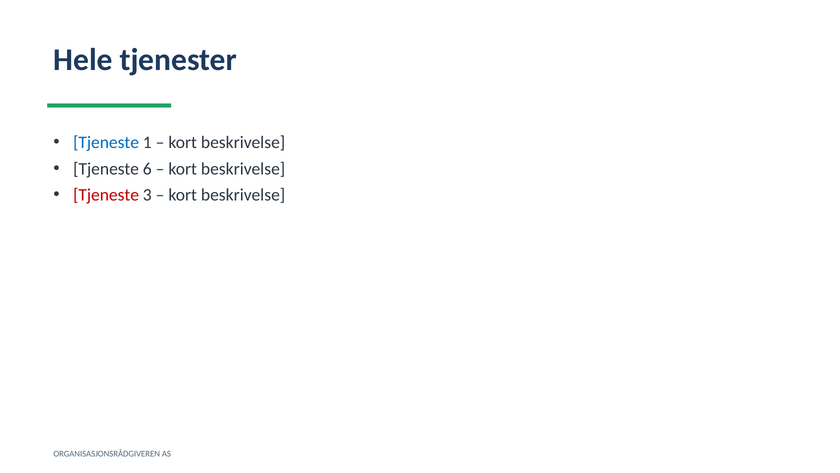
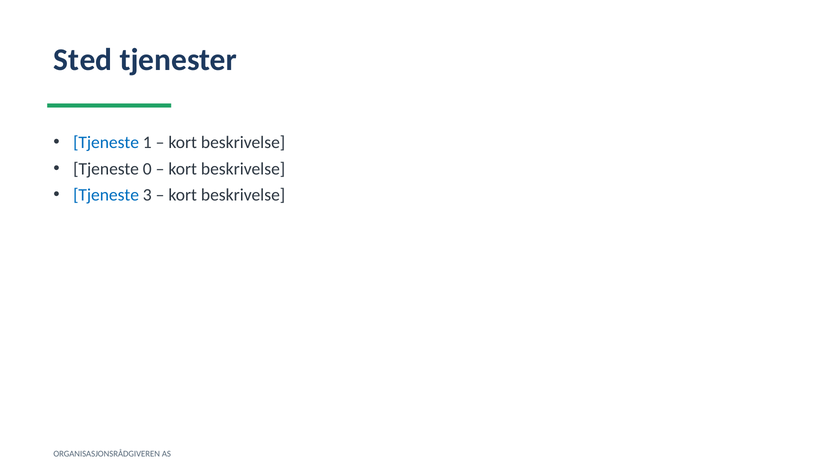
Hele: Hele -> Sted (83, 60)
6: 6 -> 0 (147, 169)
Tjeneste colour: red -> blue (106, 195)
